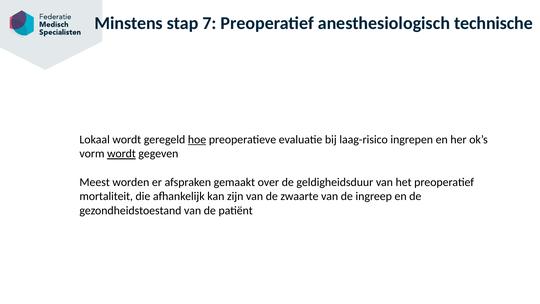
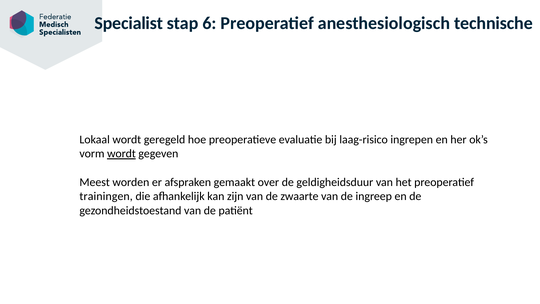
Minstens: Minstens -> Specialist (129, 23)
7: 7 -> 6 (209, 23)
hoe underline: present -> none (197, 139)
mortaliteit: mortaliteit -> trainingen (106, 196)
